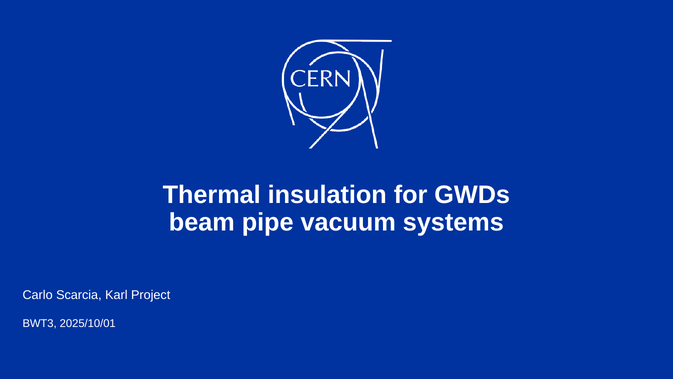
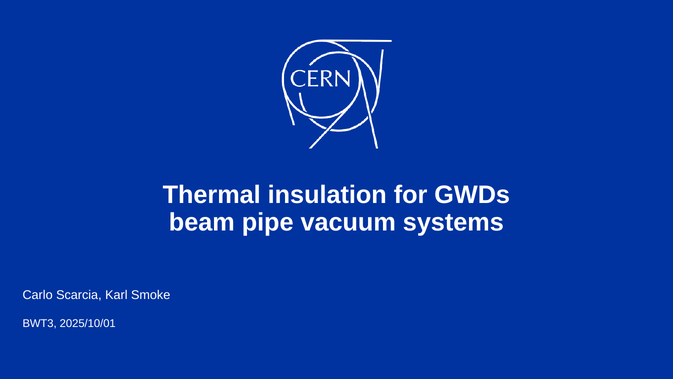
Project: Project -> Smoke (151, 295)
